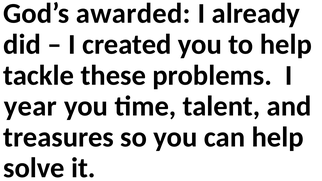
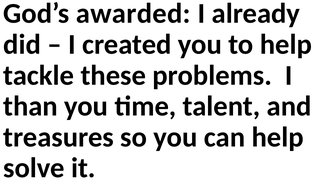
year: year -> than (30, 106)
